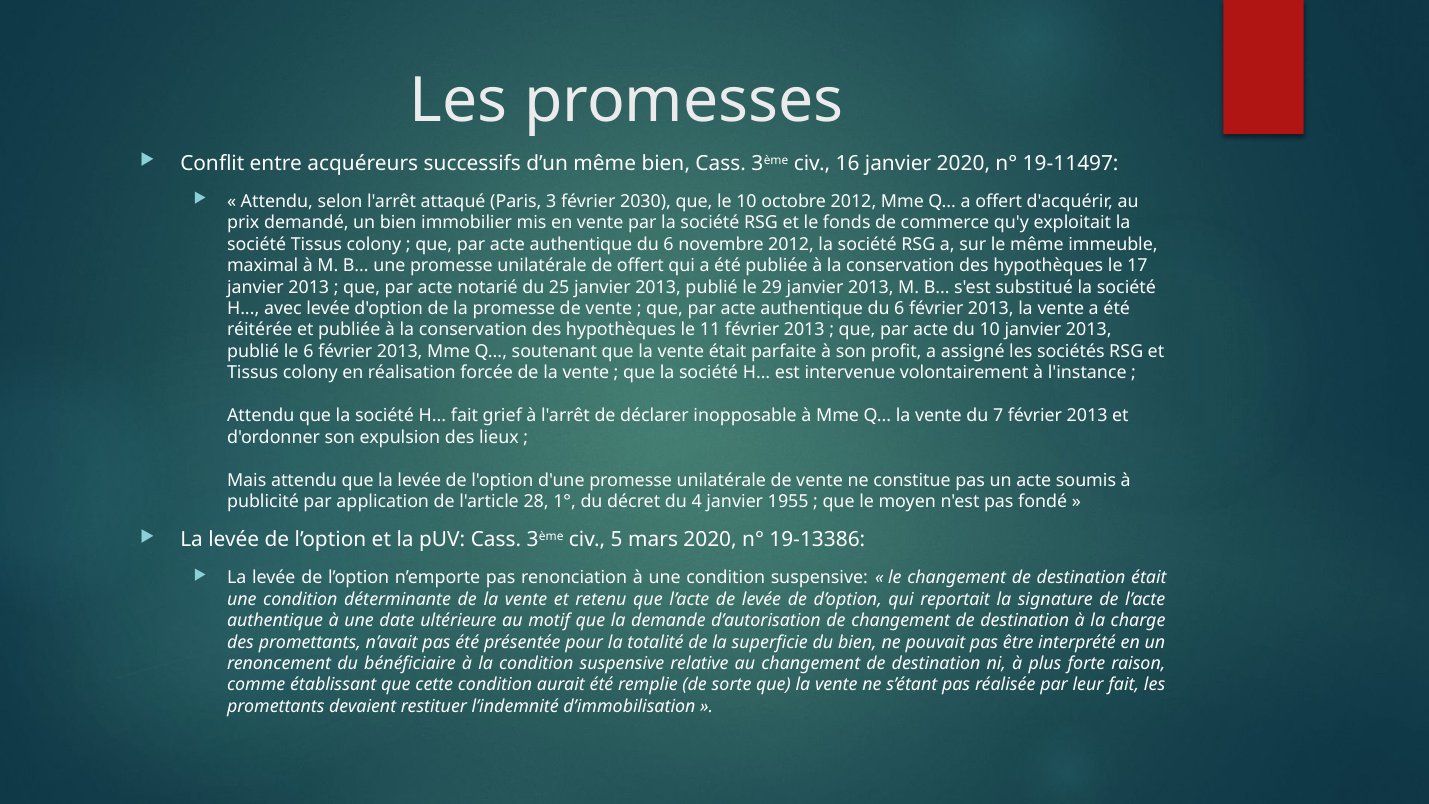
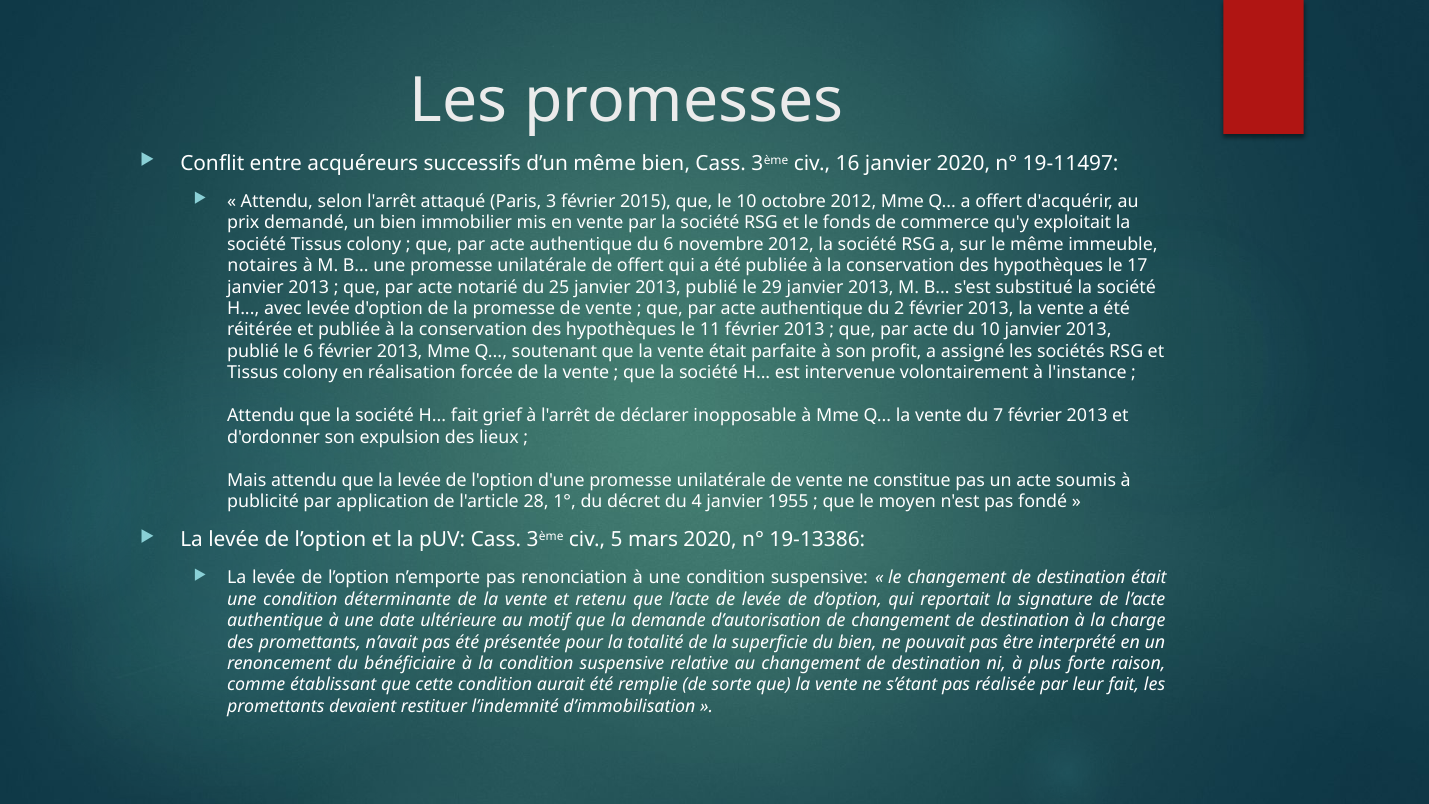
2030: 2030 -> 2015 (646, 201)
maximal: maximal -> notaires (263, 266)
6: 6 -> 2 (899, 309)
